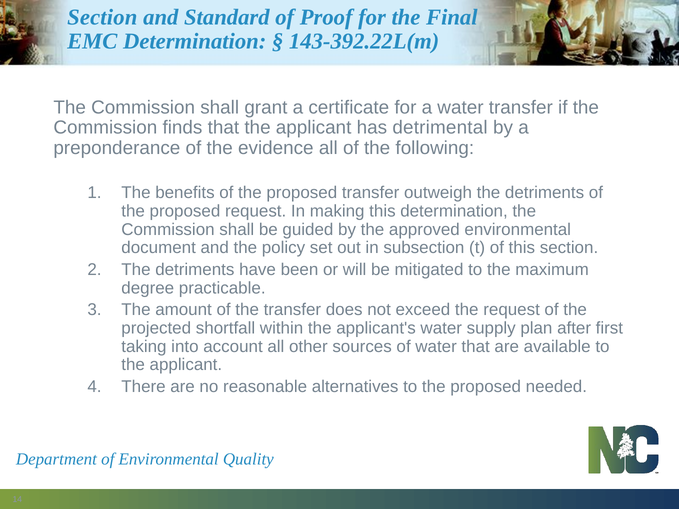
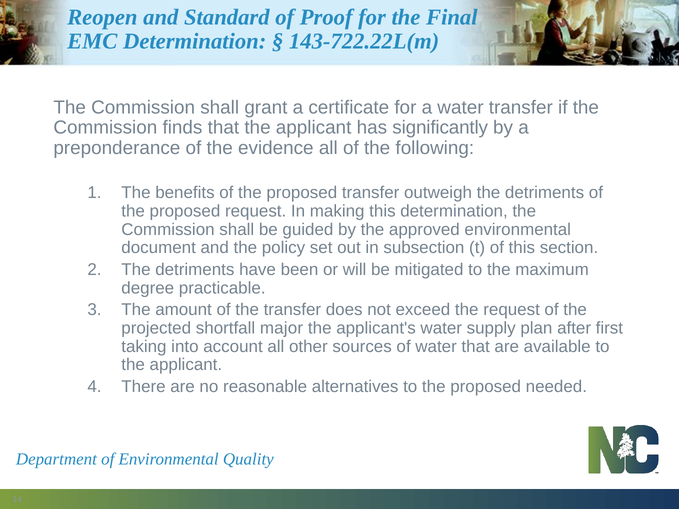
Section: Section -> Reopen (102, 17)
143-392.22L(m: 143-392.22L(m -> 143-722.22L(m (364, 42)
detrimental: detrimental -> significantly (440, 128)
within: within -> major (281, 328)
